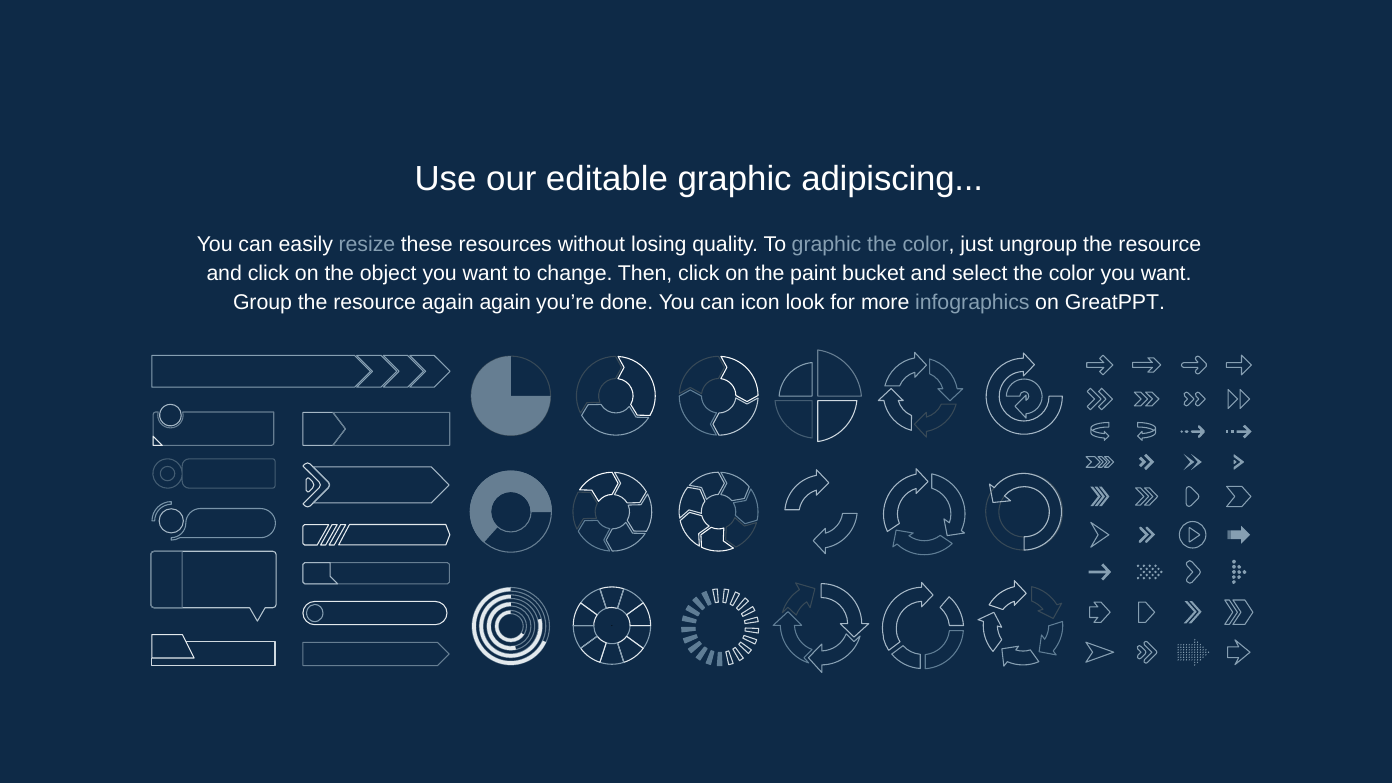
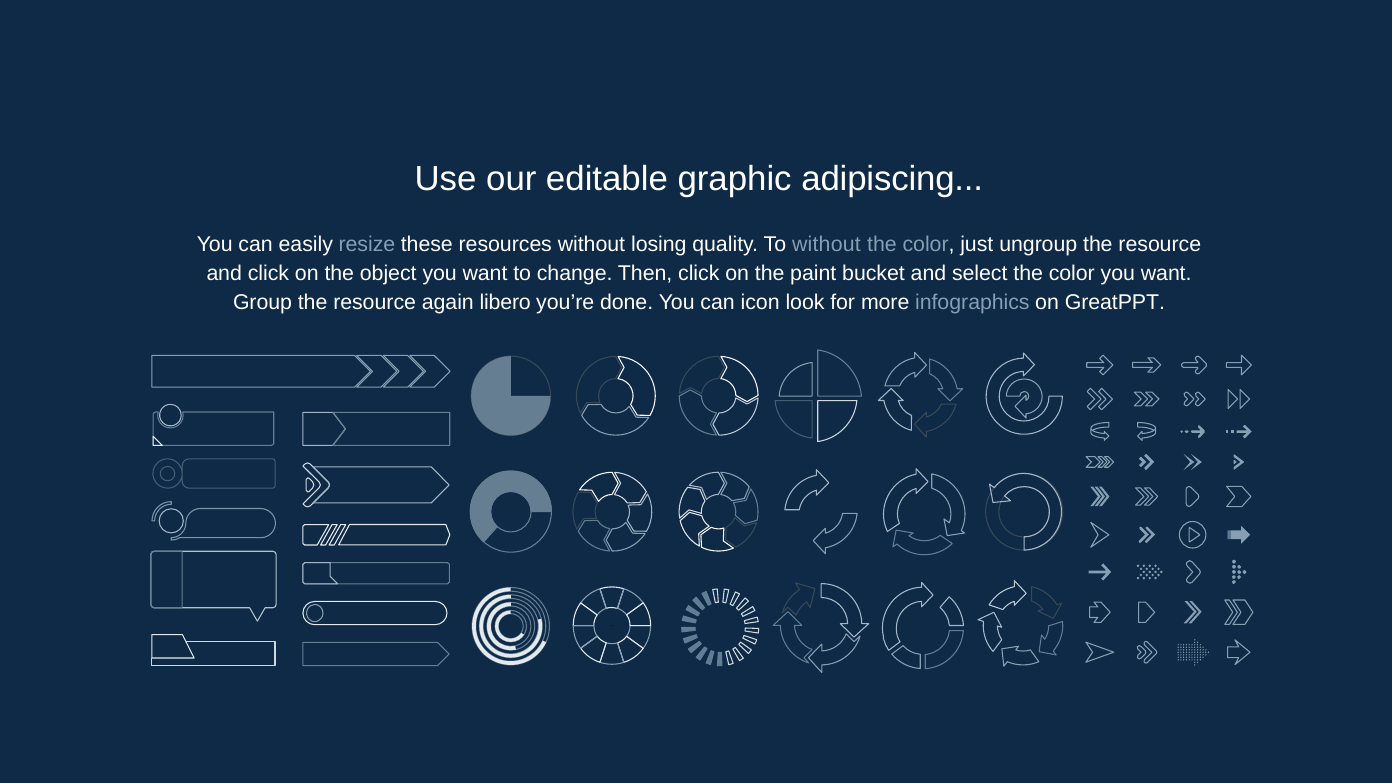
To graphic: graphic -> without (826, 244)
again again: again -> libero (505, 303)
